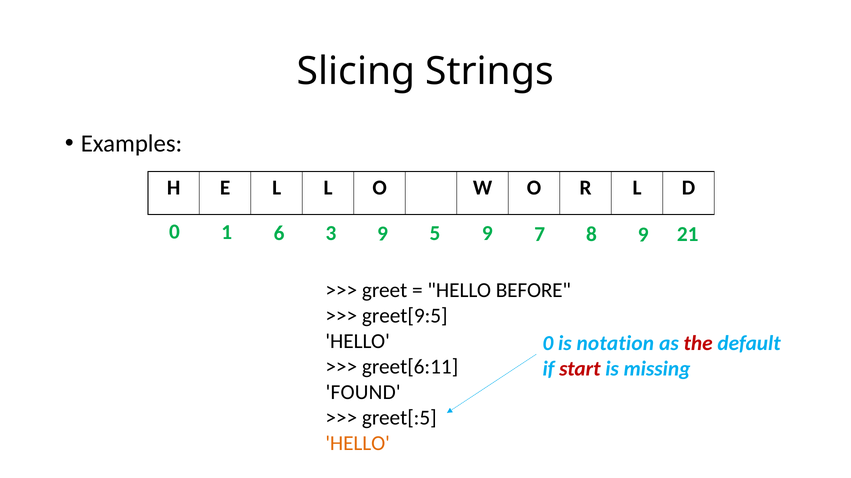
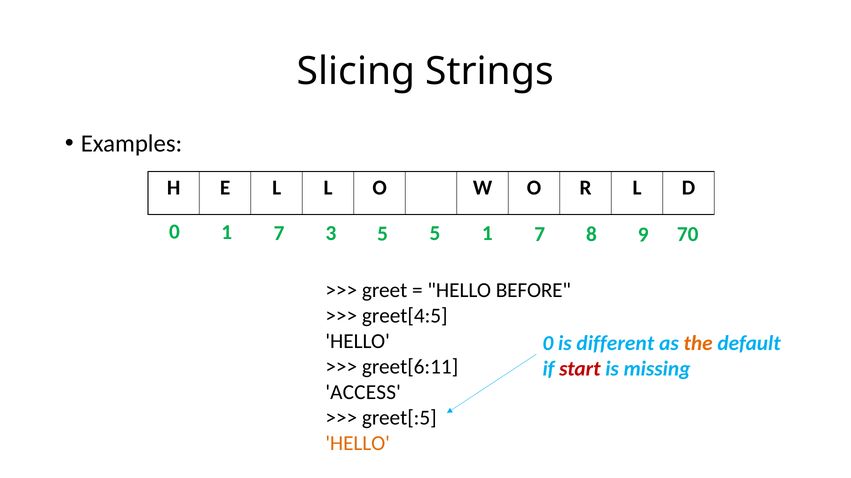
0 1 6: 6 -> 7 (279, 233)
3 9: 9 -> 5 (383, 234)
5 9: 9 -> 1 (487, 233)
21: 21 -> 70 (688, 235)
greet[9:5: greet[9:5 -> greet[4:5 (405, 316)
notation: notation -> different (615, 344)
the colour: red -> orange (698, 344)
FOUND: FOUND -> ACCESS (363, 393)
